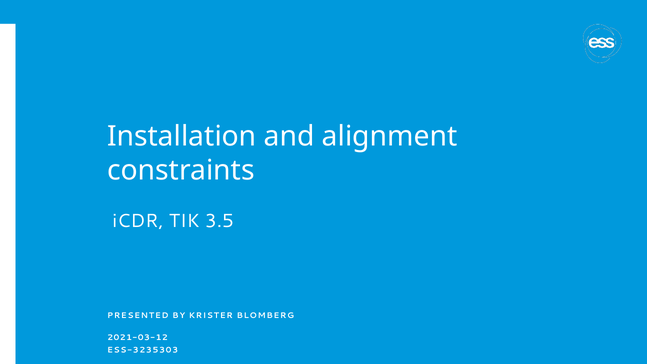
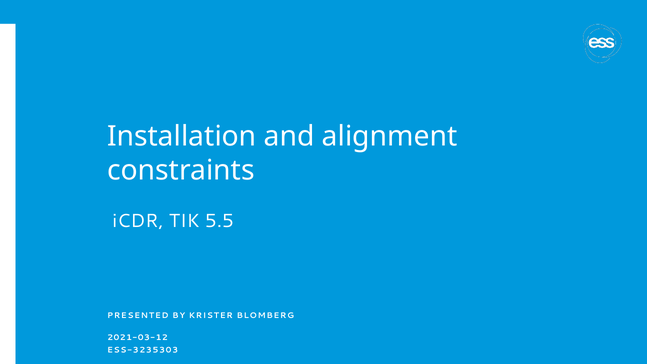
3.5: 3.5 -> 5.5 (219, 221)
